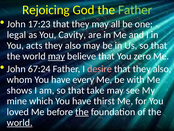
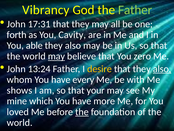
Rejoicing: Rejoicing -> Vibrancy (46, 10)
17:23: 17:23 -> 17:31 (39, 24)
legal: legal -> forth (17, 35)
acts: acts -> able (34, 45)
67:24: 67:24 -> 13:24 (39, 69)
desire colour: pink -> yellow (100, 69)
also underline: none -> present (162, 69)
take: take -> your (96, 90)
thirst: thirst -> more (104, 101)
world underline: present -> none (20, 122)
